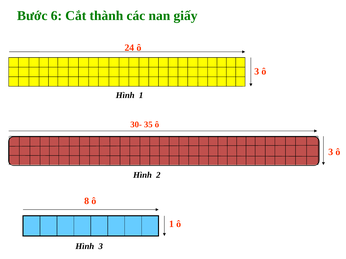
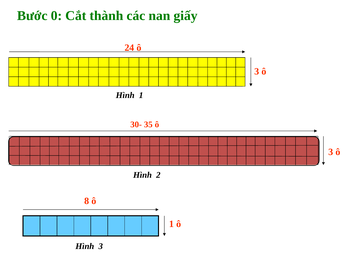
6: 6 -> 0 (57, 16)
